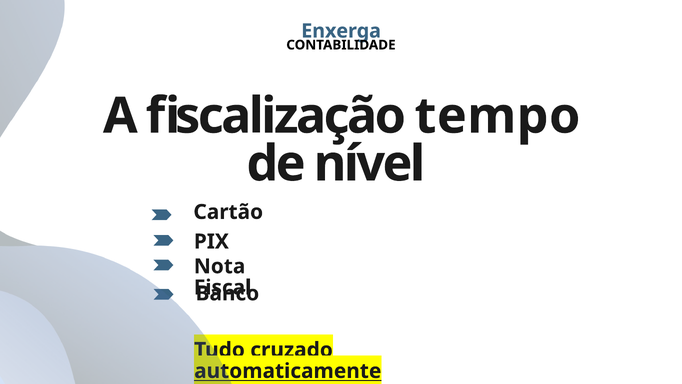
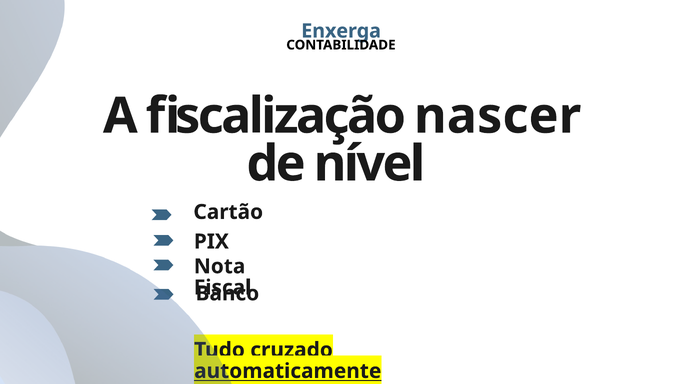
tempo: tempo -> nascer (498, 116)
